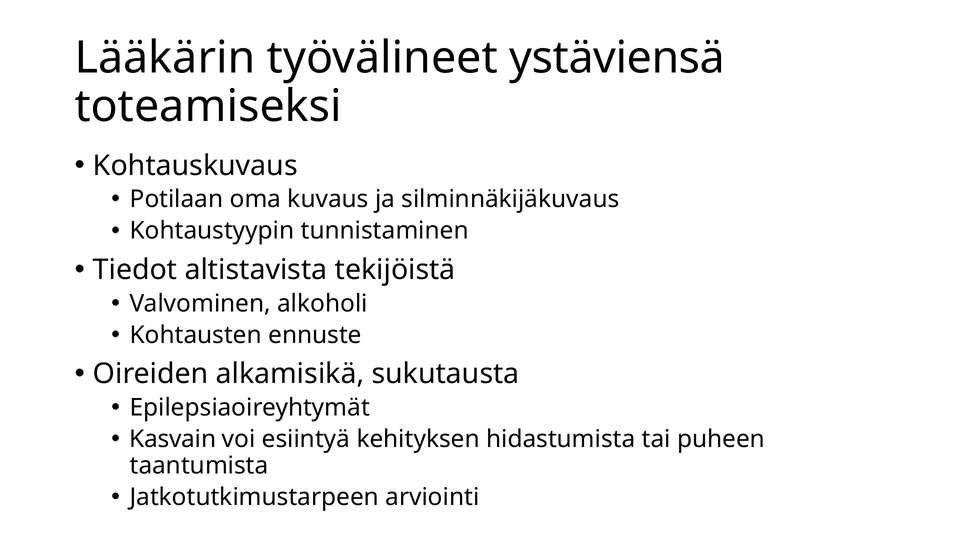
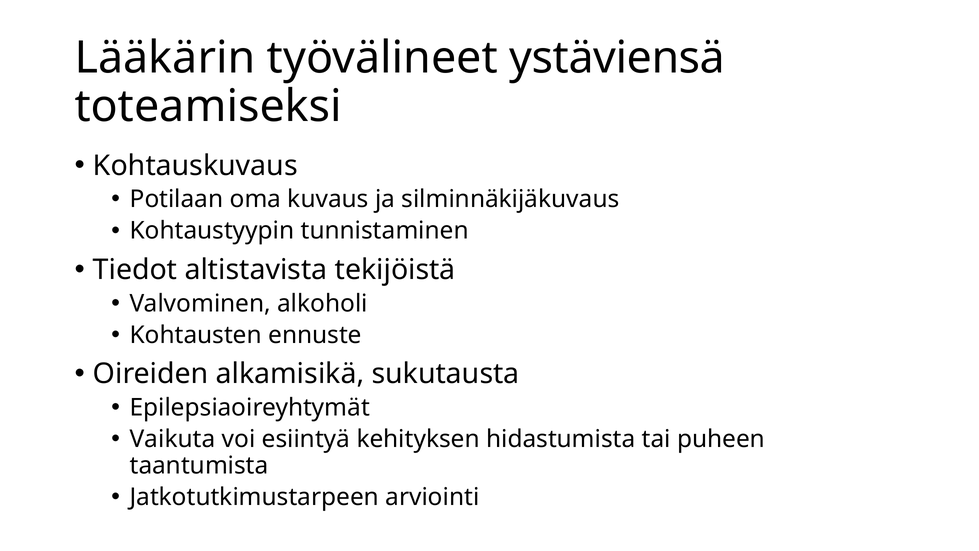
Kasvain: Kasvain -> Vaikuta (173, 439)
